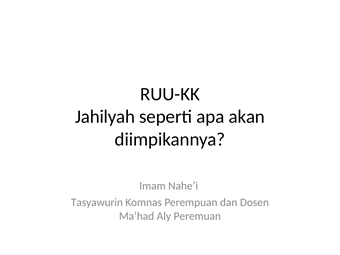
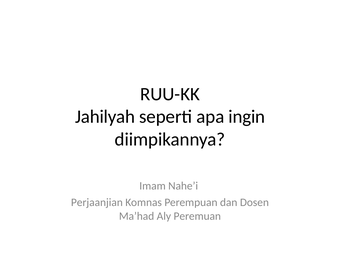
akan: akan -> ingin (247, 117)
Tasyawurin: Tasyawurin -> Perjaanjian (97, 202)
